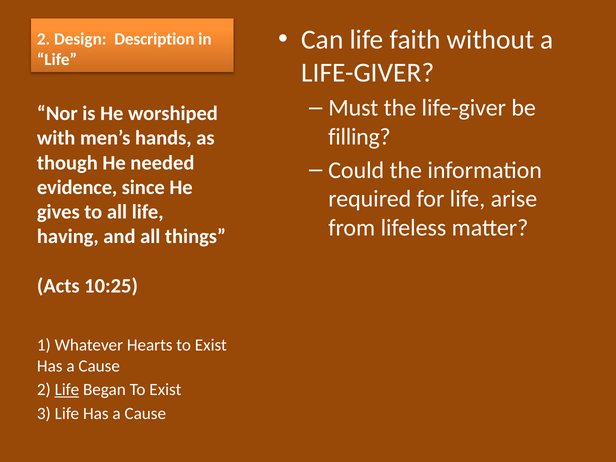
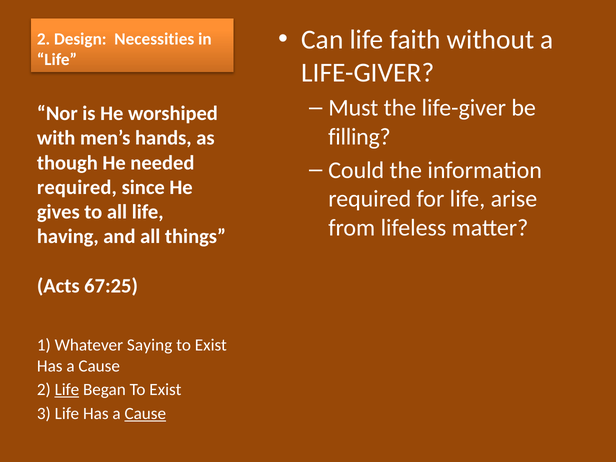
Description: Description -> Necessities (154, 39)
evidence: evidence -> required (77, 187)
10:25: 10:25 -> 67:25 (111, 286)
Hearts: Hearts -> Saying (150, 345)
Cause underline: none -> present (145, 414)
